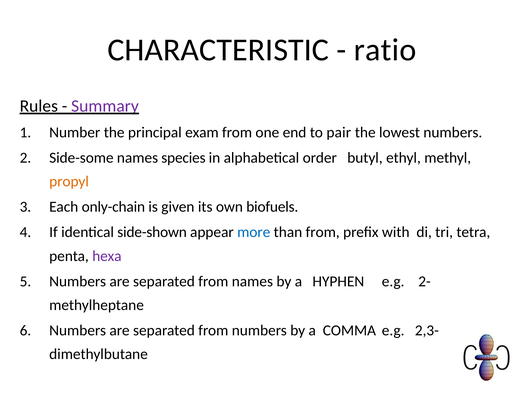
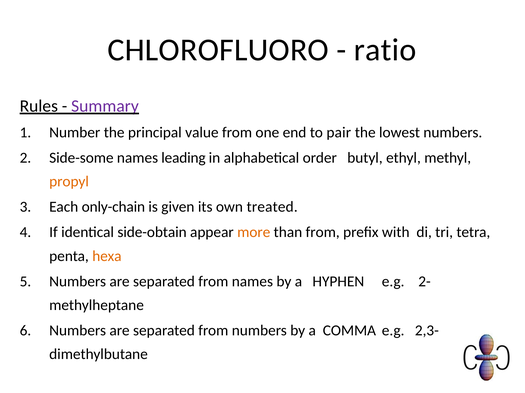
CHARACTERISTIC: CHARACTERISTIC -> CHLOROFLUORO (218, 50)
exam: exam -> value (202, 133)
species: species -> leading (183, 158)
biofuels: biofuels -> treated (272, 207)
side-shown: side-shown -> side-obtain (152, 233)
more colour: blue -> orange (254, 233)
hexa colour: purple -> orange (107, 256)
